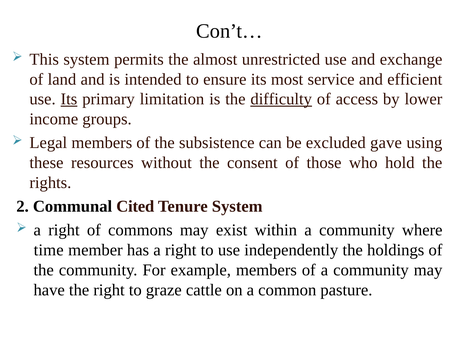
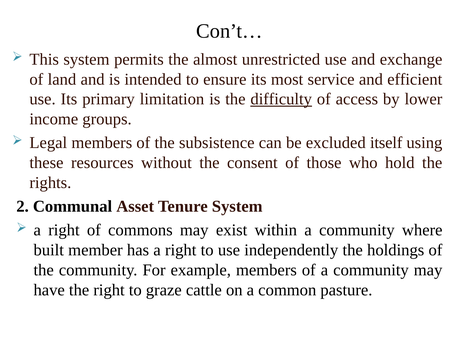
Its underline: present -> none (69, 99)
gave: gave -> itself (386, 143)
Cited: Cited -> Asset (135, 207)
time: time -> built (49, 250)
